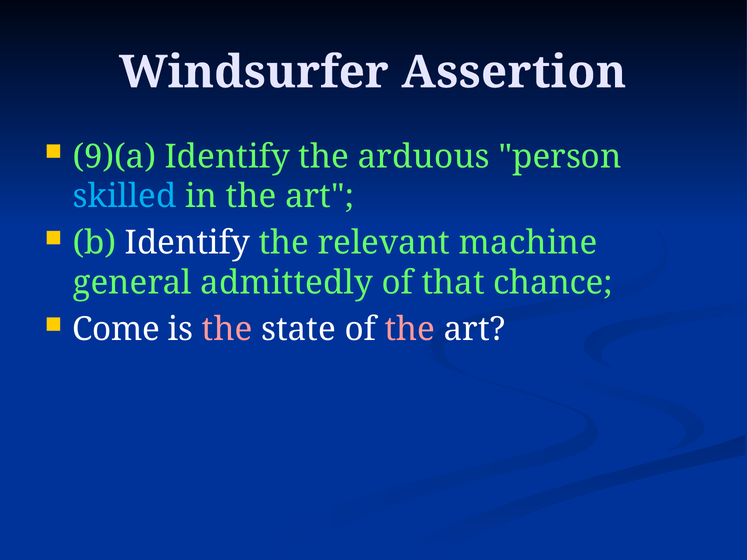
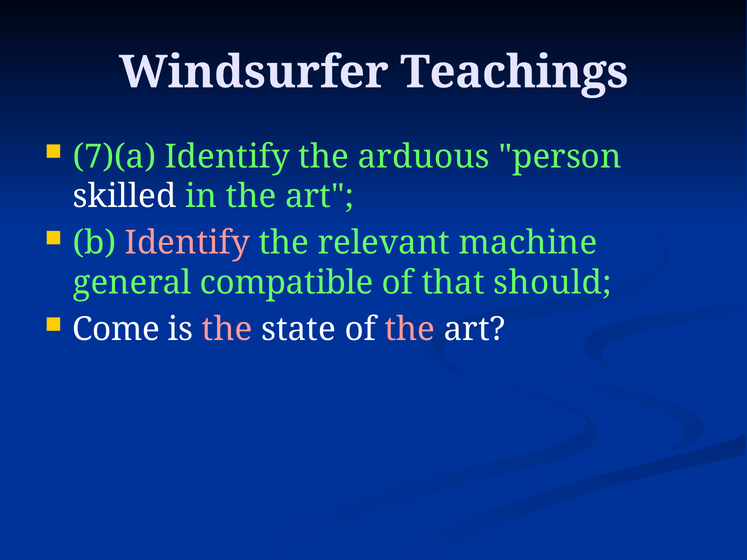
Assertion: Assertion -> Teachings (514, 72)
9)(a: 9)(a -> 7)(a (114, 157)
skilled colour: light blue -> white (125, 197)
Identify colour: white -> pink (187, 243)
admittedly: admittedly -> compatible (287, 283)
chance: chance -> should (553, 283)
